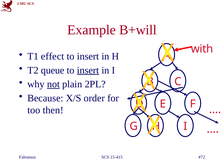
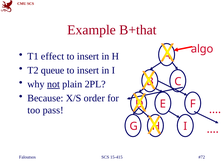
B+will: B+will -> B+that (138, 30)
with: with -> algo (202, 49)
insert underline: present -> none (88, 70)
then: then -> pass (53, 110)
